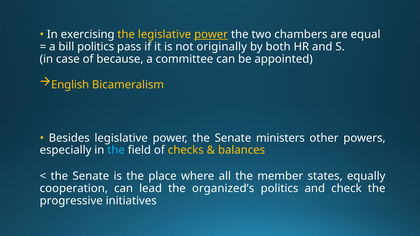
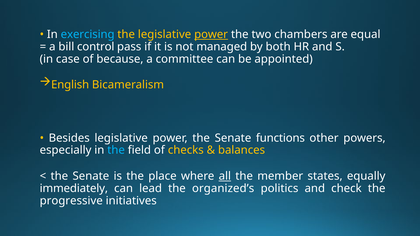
exercising colour: white -> light blue (88, 34)
bill politics: politics -> control (96, 47)
originally: originally -> managed (222, 47)
ministers: ministers -> functions (280, 138)
all underline: none -> present (225, 176)
cooperation: cooperation -> immediately (74, 189)
